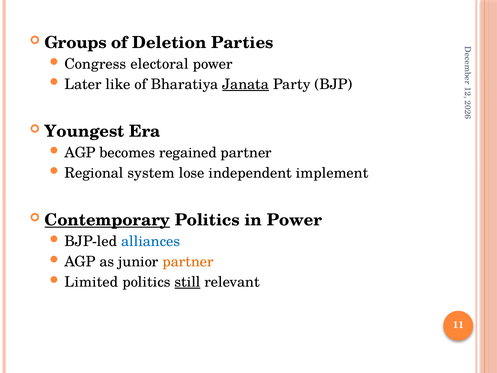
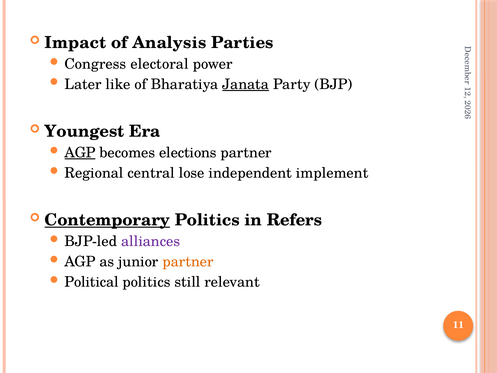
Groups: Groups -> Impact (75, 43)
Deletion: Deletion -> Analysis (169, 43)
AGP underline: none -> present (80, 153)
regained: regained -> elections (188, 153)
system: system -> central (151, 173)
in Power: Power -> Refers (294, 220)
alliances colour: blue -> purple (151, 241)
Limited: Limited -> Political (92, 282)
still underline: present -> none (187, 282)
